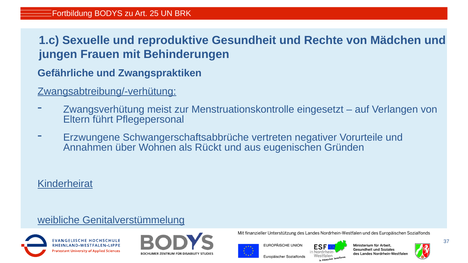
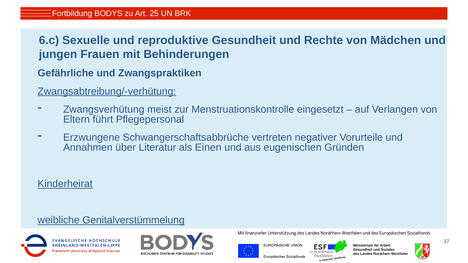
1.c: 1.c -> 6.c (49, 40)
Wohnen: Wohnen -> Literatur (157, 148)
Rückt: Rückt -> Einen (208, 148)
